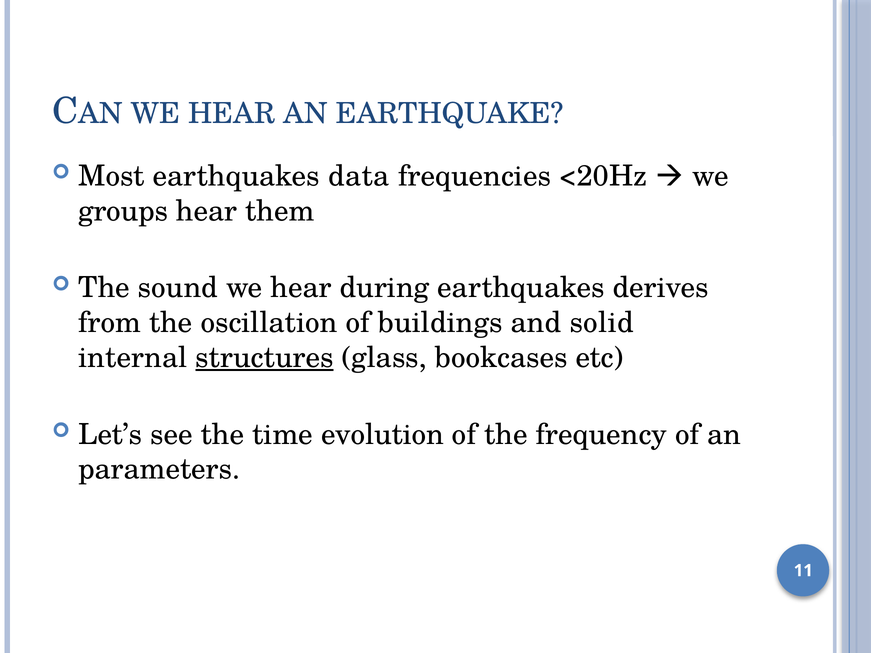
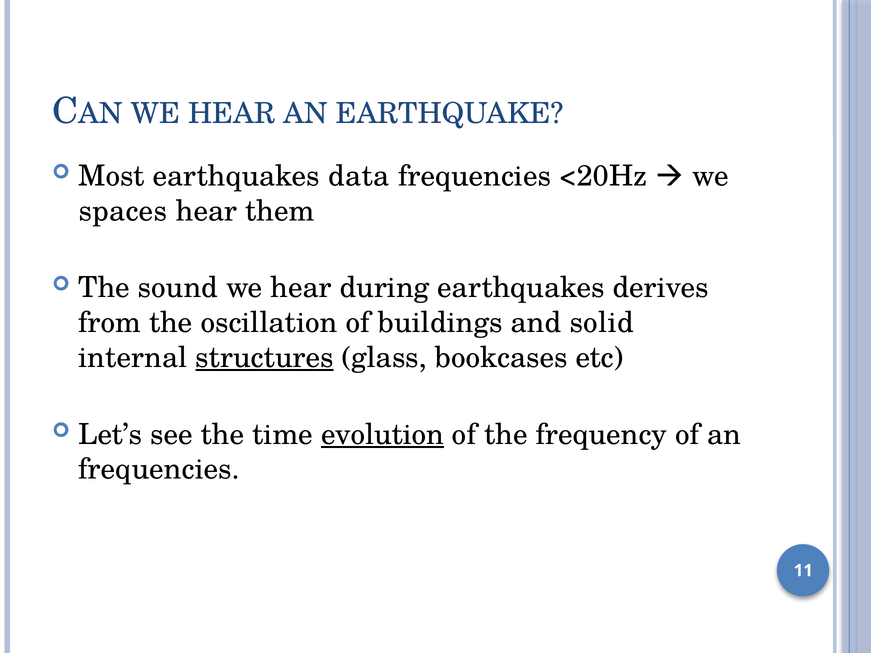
groups: groups -> spaces (123, 211)
evolution underline: none -> present (383, 435)
parameters: parameters -> frequencies (159, 469)
